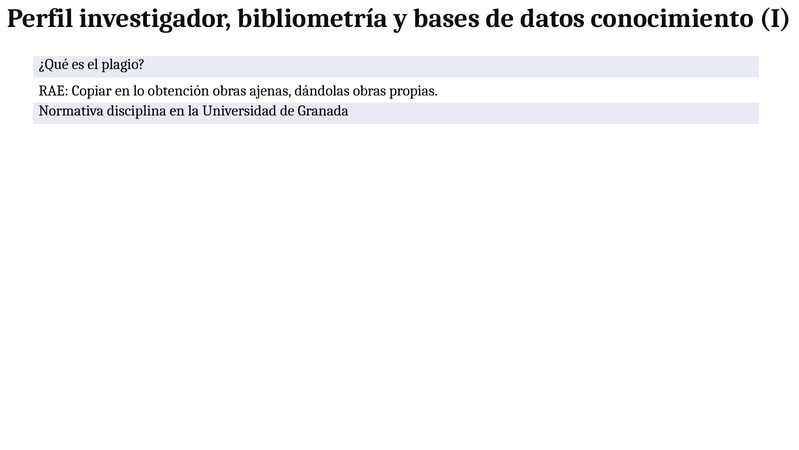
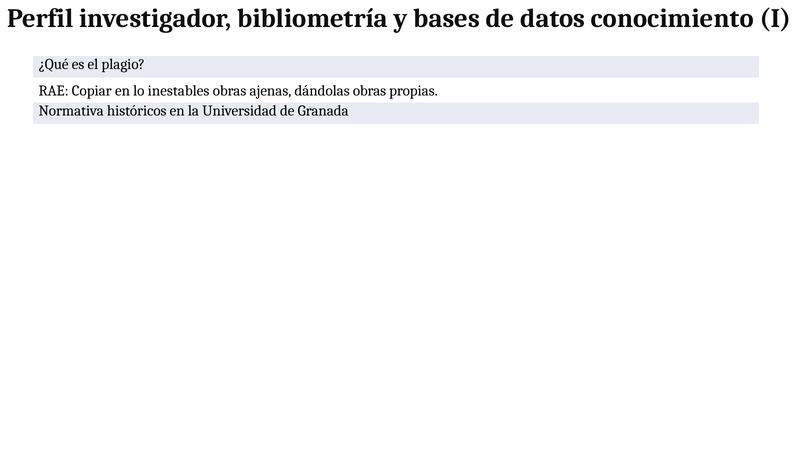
obtención: obtención -> inestables (179, 91)
disciplina: disciplina -> históricos (137, 110)
